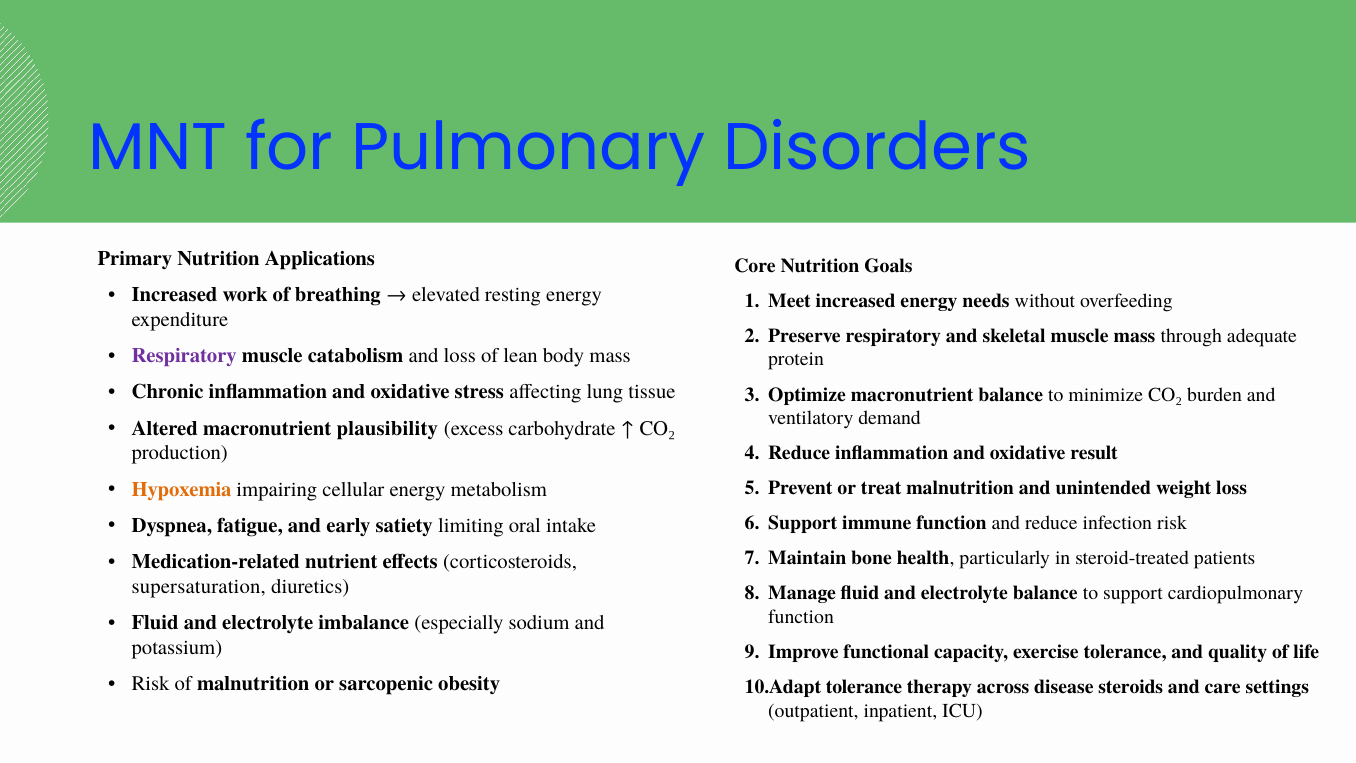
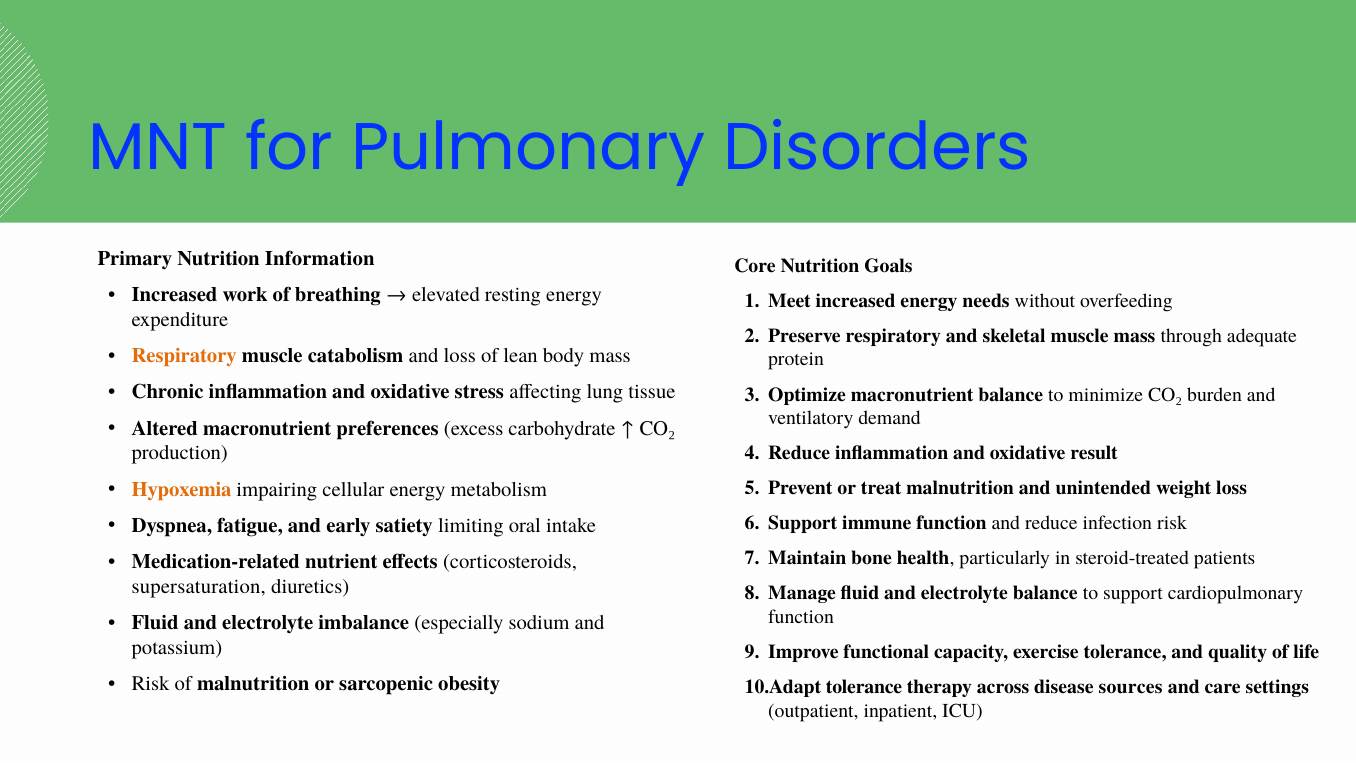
Applications: Applications -> Information (320, 259)
Respiratory colour: purple -> orange (184, 356)
plausibility: plausibility -> preferences (387, 428)
steroids: steroids -> sources (1131, 687)
